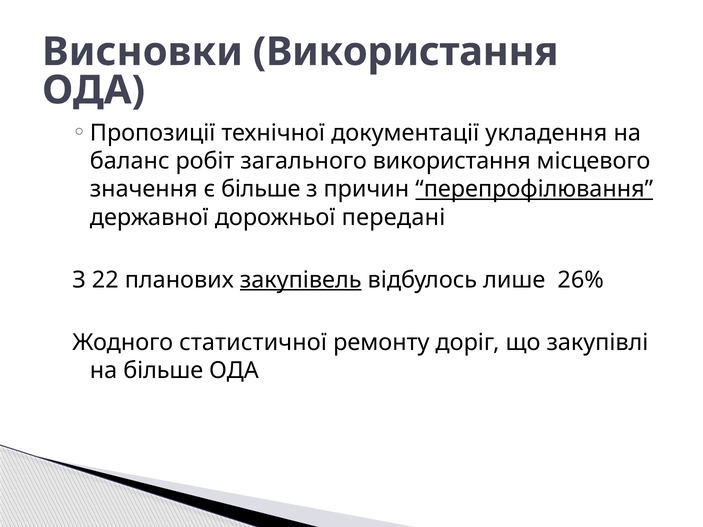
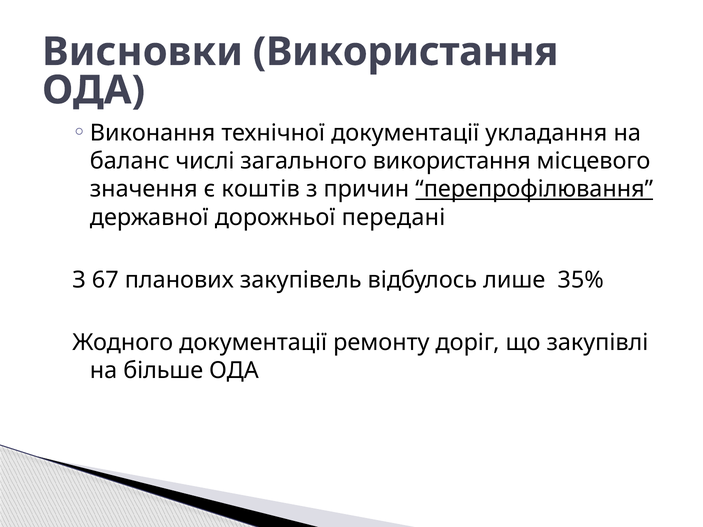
Пропозиції: Пропозиції -> Виконання (153, 133)
укладення: укладення -> укладання (546, 133)
робіт: робіт -> числі (205, 161)
є більше: більше -> коштів (261, 189)
22: 22 -> 67 (105, 280)
закупівель underline: present -> none (301, 280)
26%: 26% -> 35% (581, 280)
Жодного статистичної: статистичної -> документації (253, 343)
